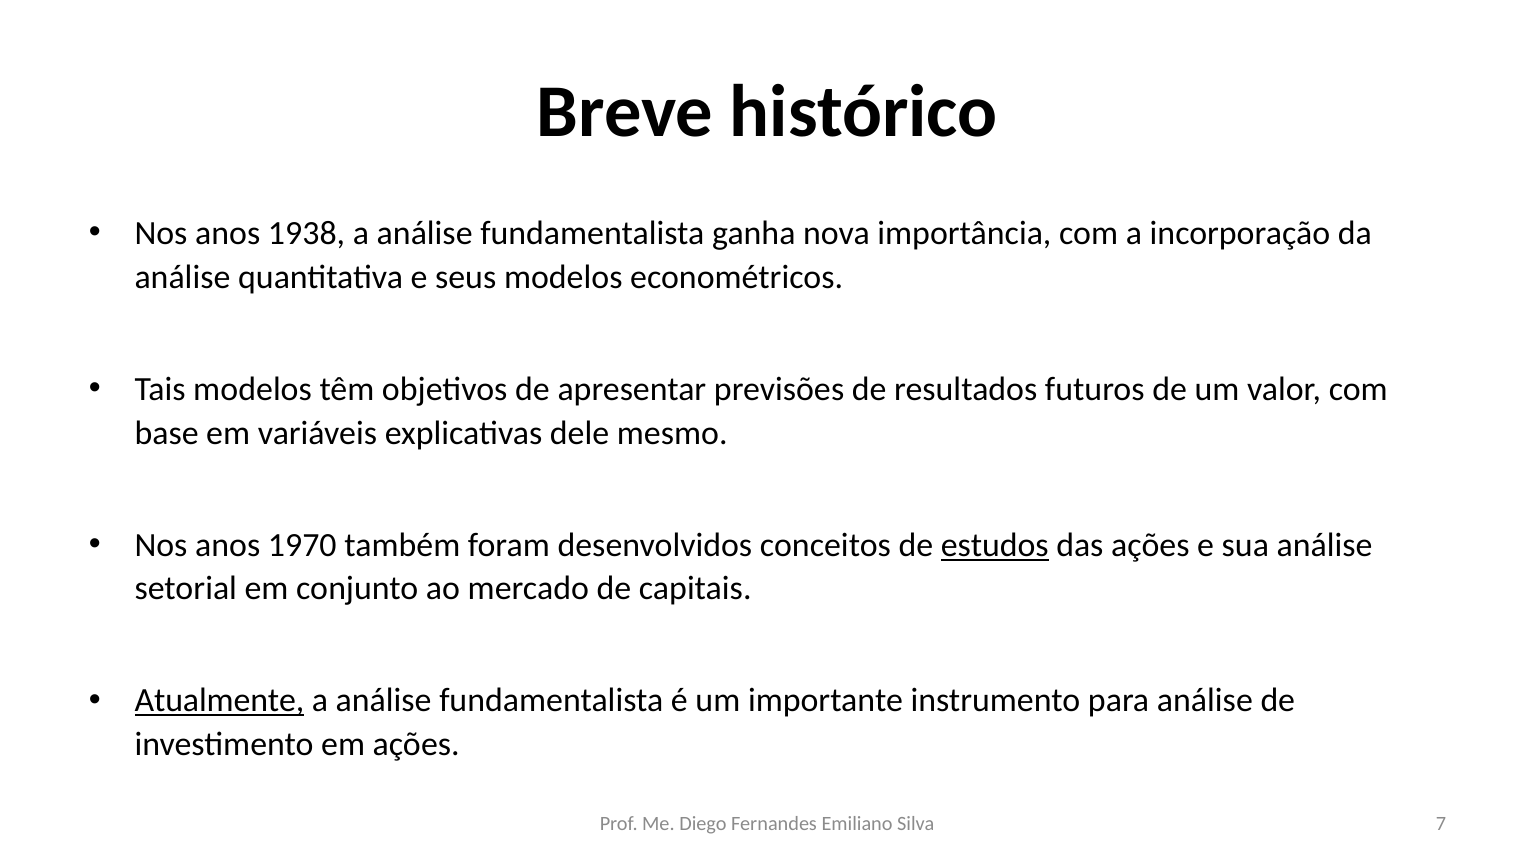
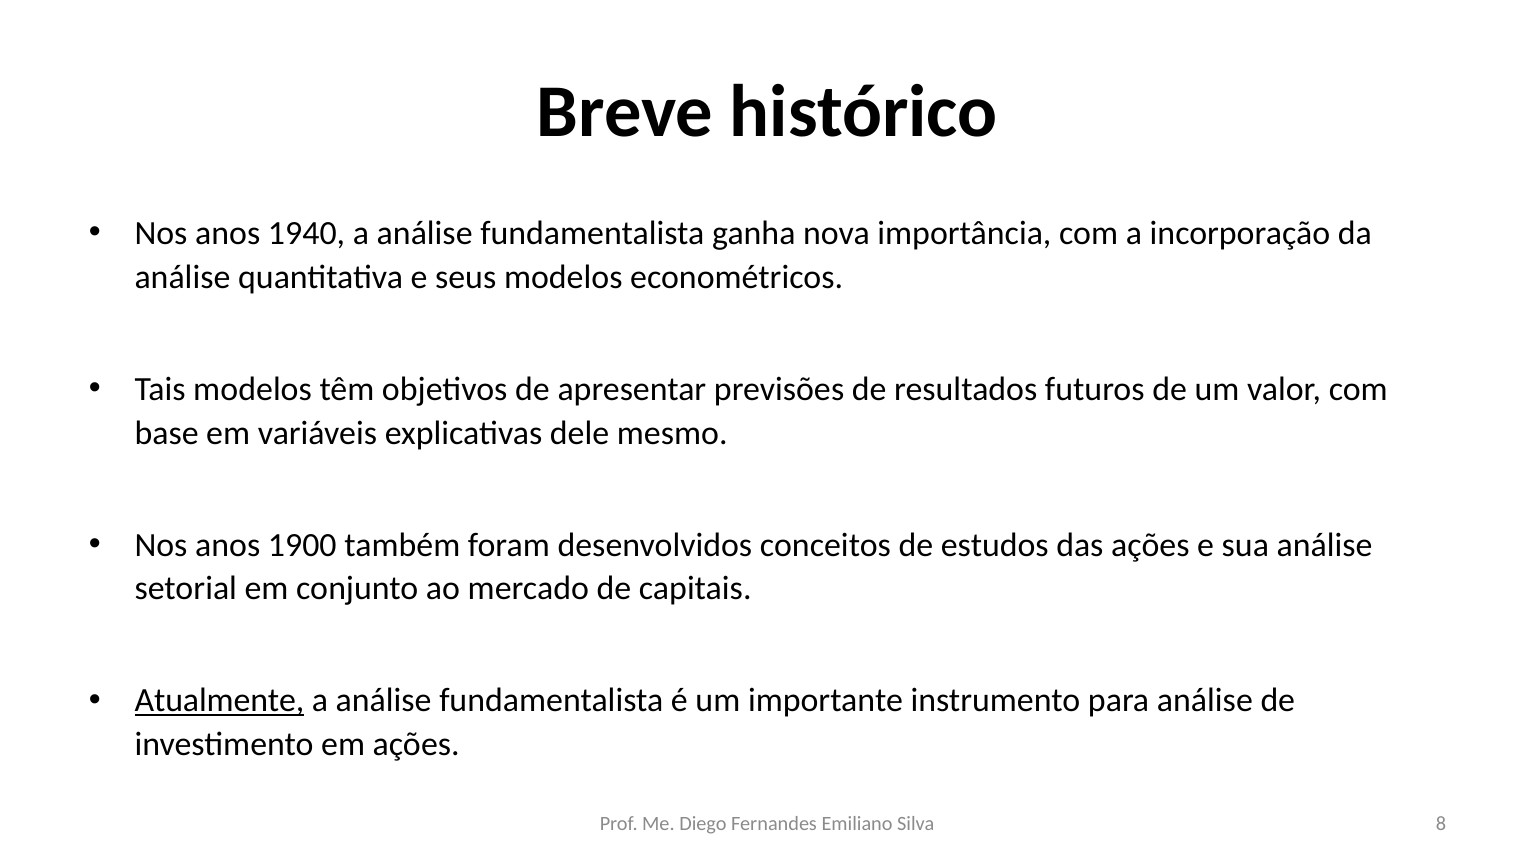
1938: 1938 -> 1940 (307, 233)
1970: 1970 -> 1900 (302, 545)
estudos underline: present -> none (995, 545)
7: 7 -> 8 (1441, 824)
